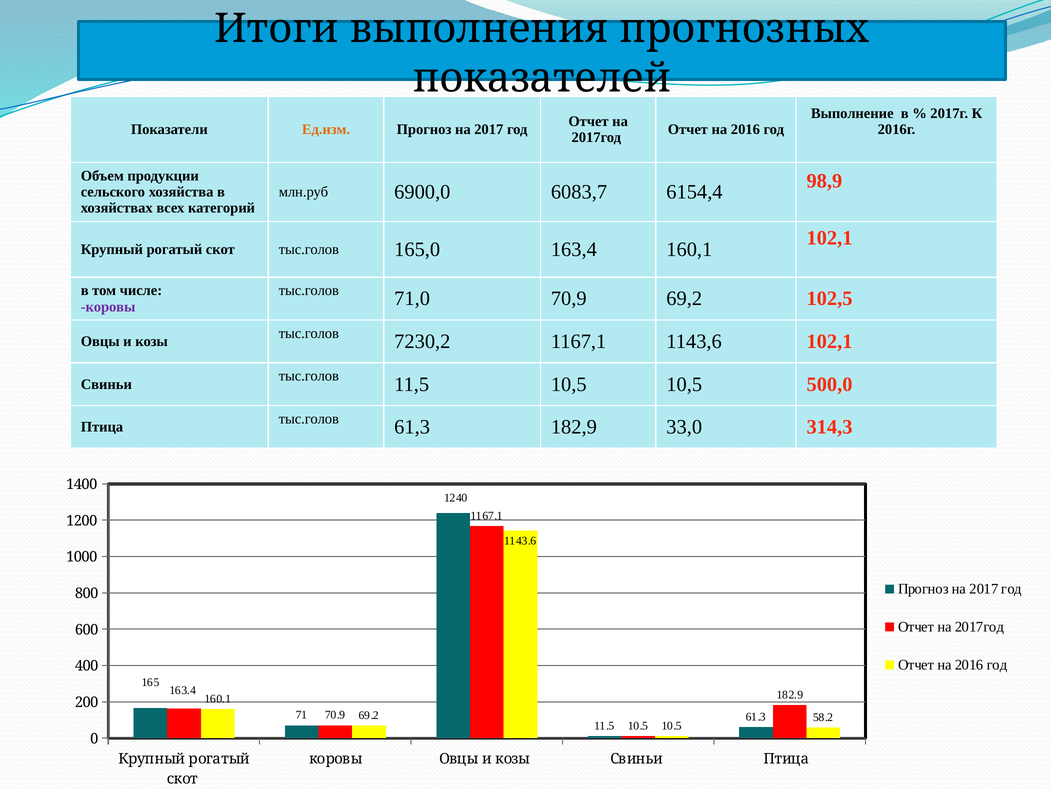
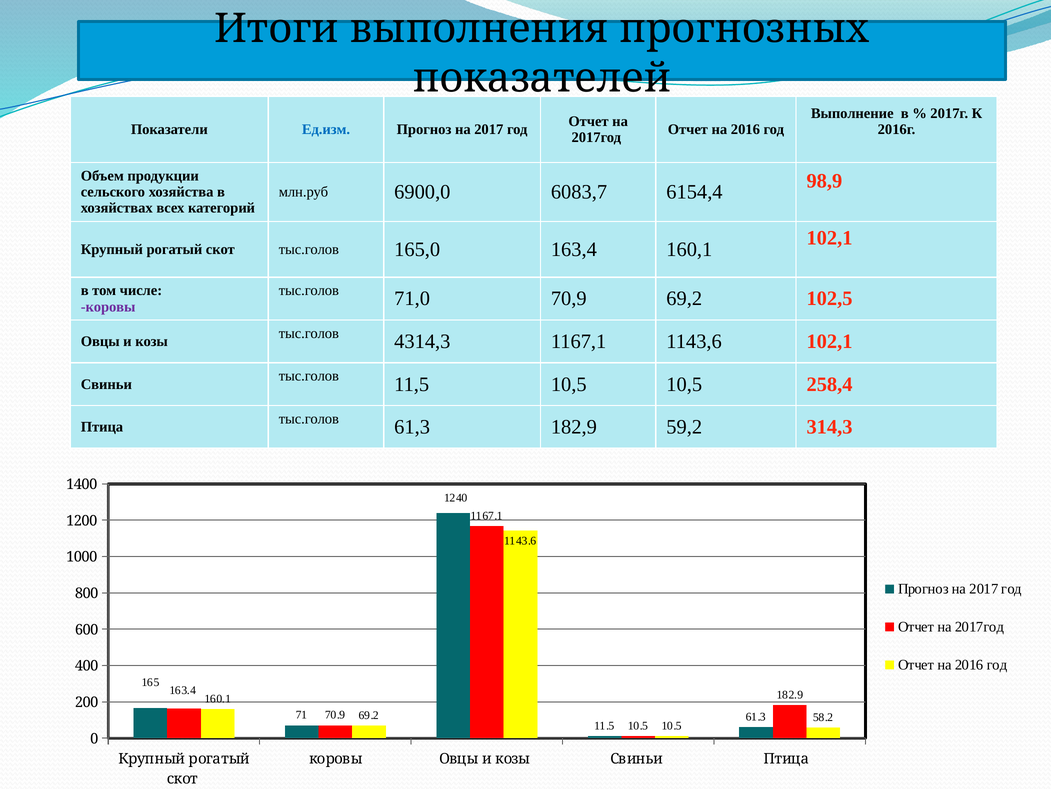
Ед.изм colour: orange -> blue (326, 129)
7230,2: 7230,2 -> 4314,3 (422, 341)
500,0: 500,0 -> 258,4 (830, 384)
33,0: 33,0 -> 59,2 (684, 427)
